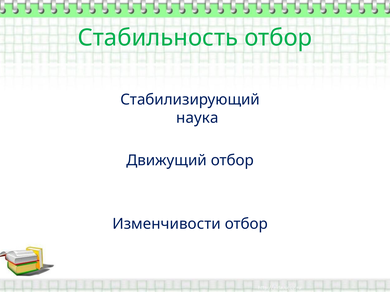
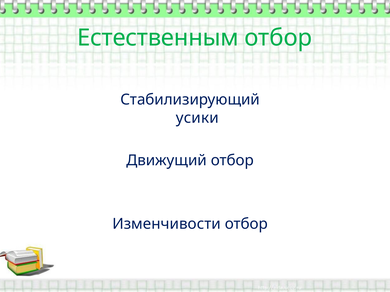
Стабильность: Стабильность -> Естественным (158, 38)
наука: наука -> усики (197, 118)
